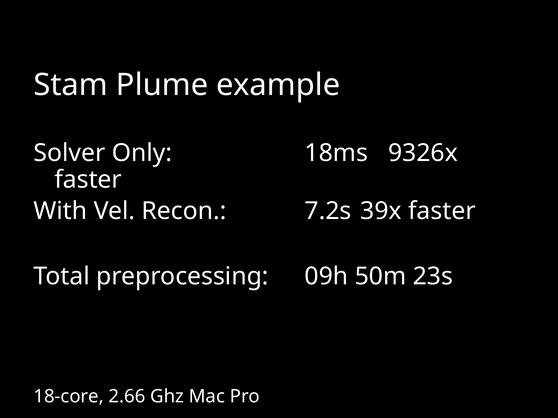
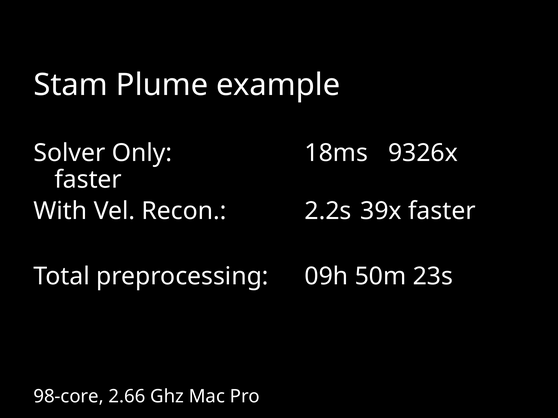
7.2s: 7.2s -> 2.2s (328, 211)
18-core: 18-core -> 98-core (69, 397)
